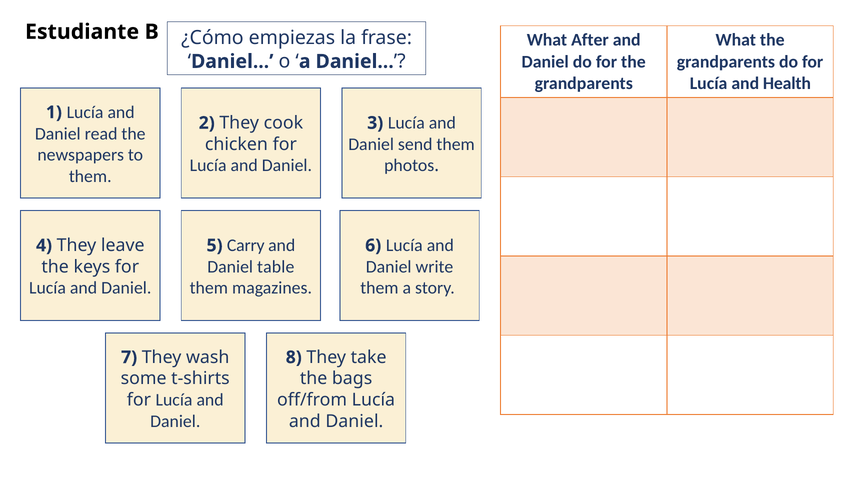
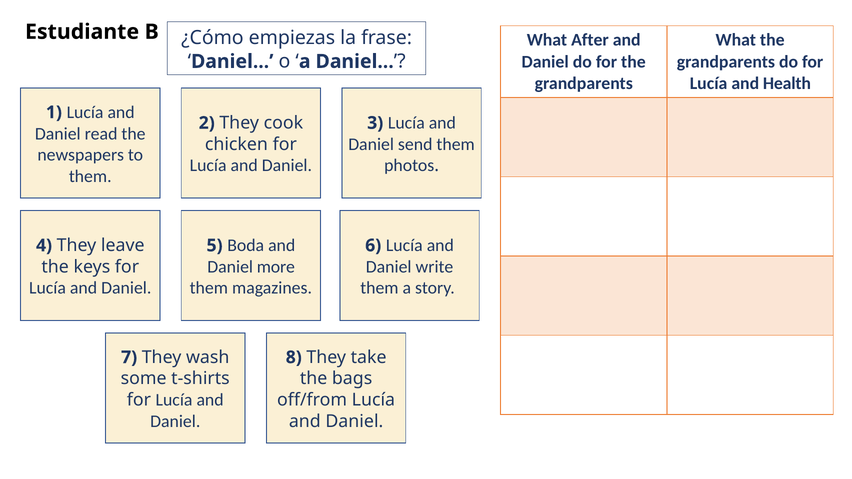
Carry: Carry -> Boda (246, 246)
table: table -> more (276, 267)
